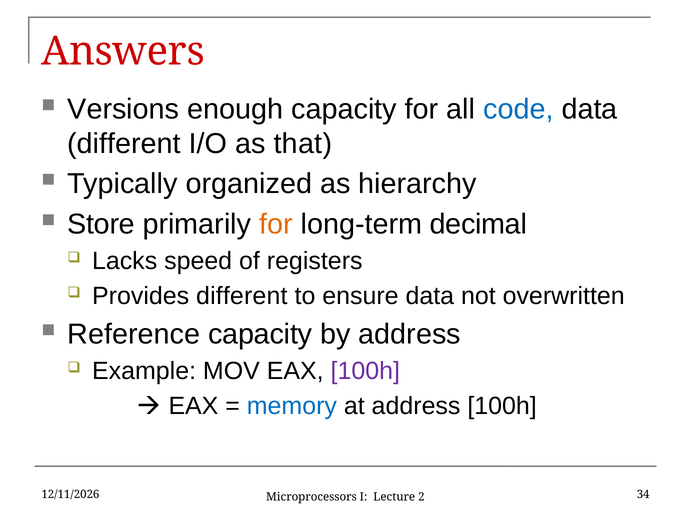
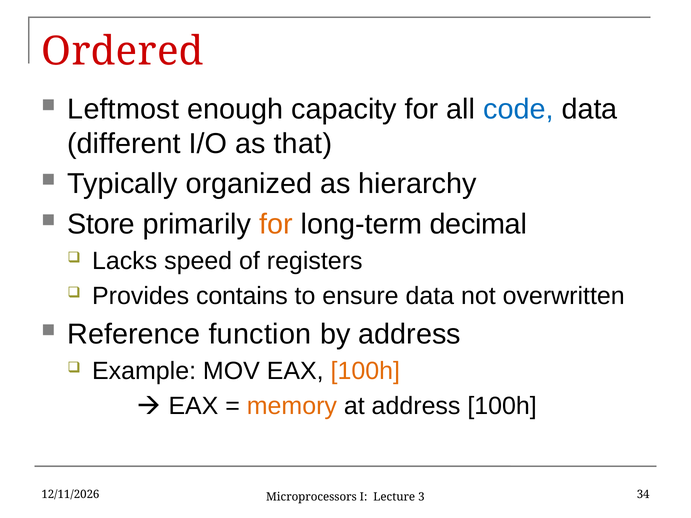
Answers: Answers -> Ordered (123, 51)
Versions: Versions -> Leftmost (123, 109)
Provides different: different -> contains (242, 296)
Reference capacity: capacity -> function (260, 334)
100h colour: purple -> orange (365, 371)
memory colour: blue -> orange (292, 406)
2: 2 -> 3 (421, 497)
